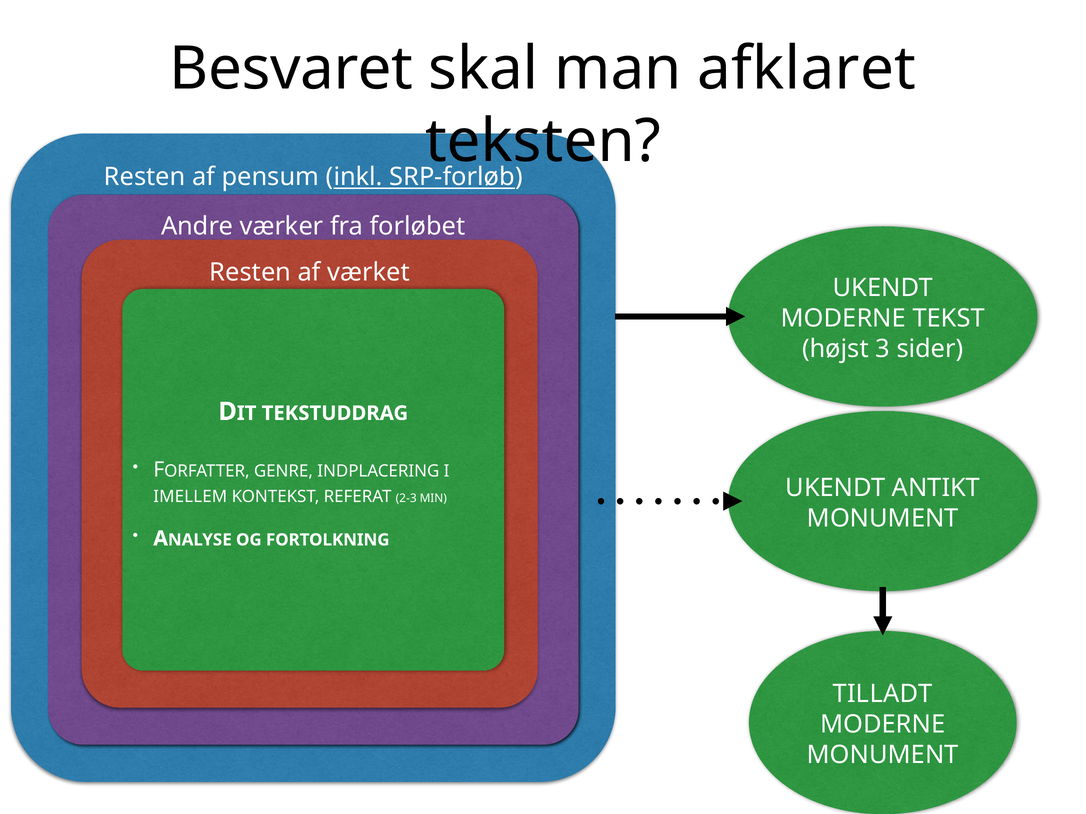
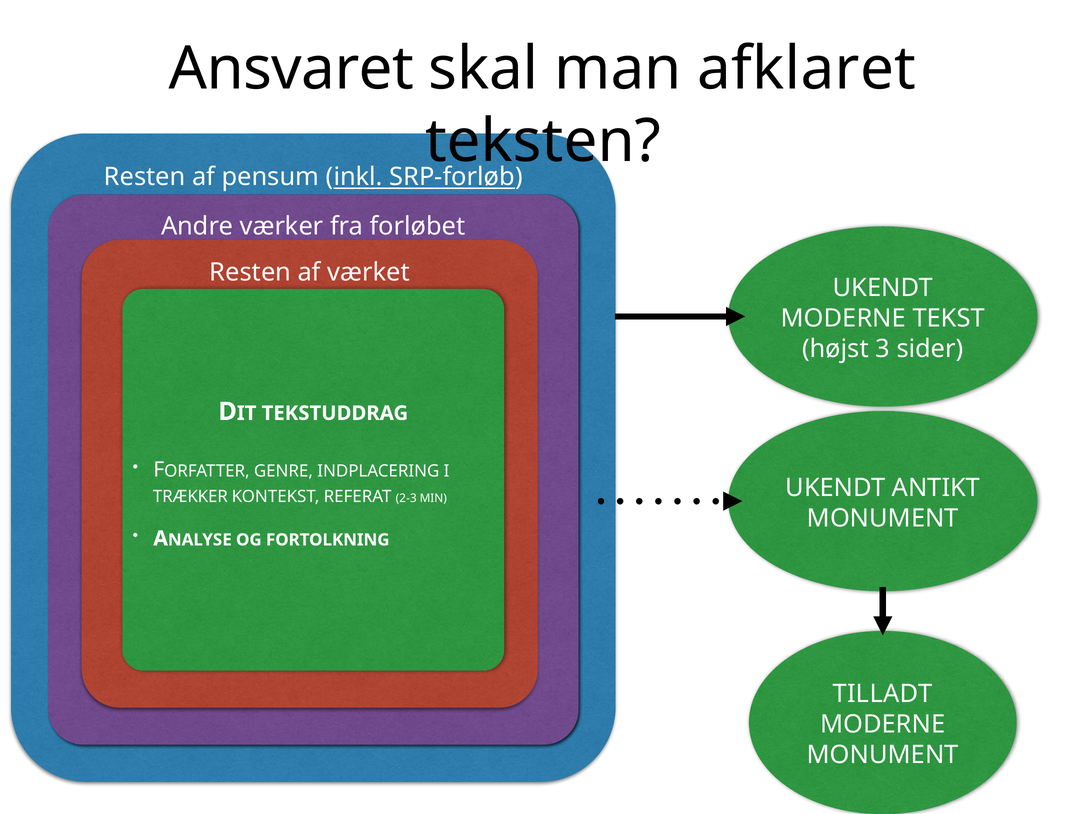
Besvaret: Besvaret -> Ansvaret (291, 69)
IMELLEM: IMELLEM -> TRÆKKER (190, 497)
